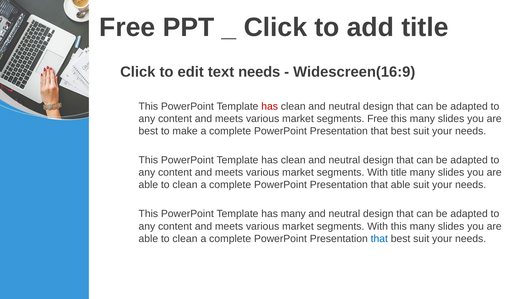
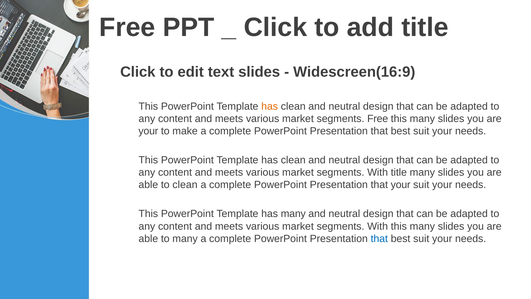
text needs: needs -> slides (259, 72)
has colour: red -> orange (270, 106)
best: best -> your (148, 131)
that able: able -> your (401, 185)
clean: clean -> many (185, 238)
